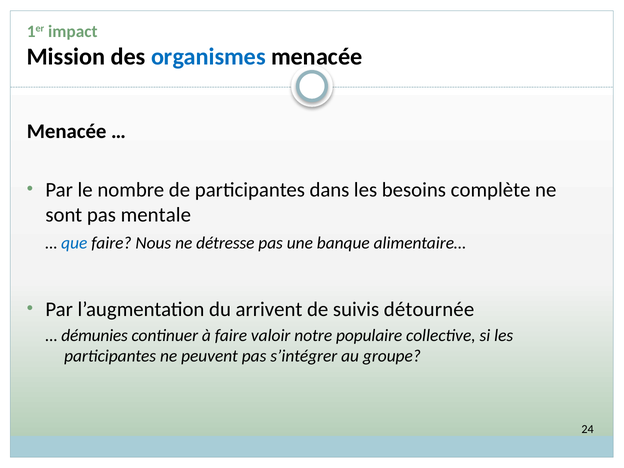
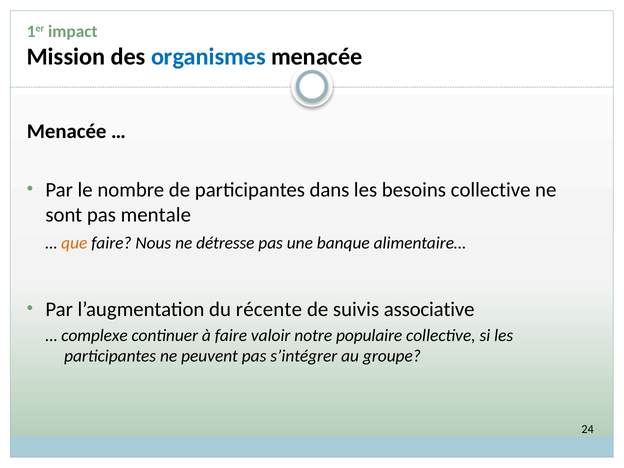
besoins complète: complète -> collective (491, 190)
que colour: blue -> orange (74, 243)
arrivent: arrivent -> récente (269, 309)
détournée: détournée -> associative (429, 309)
démunies: démunies -> complexe (95, 335)
